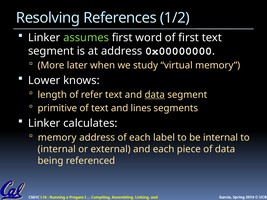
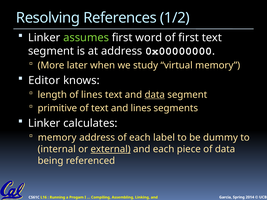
Lower: Lower -> Editor (44, 80)
of refer: refer -> lines (92, 95)
be internal: internal -> dummy (220, 138)
external underline: none -> present (111, 149)
